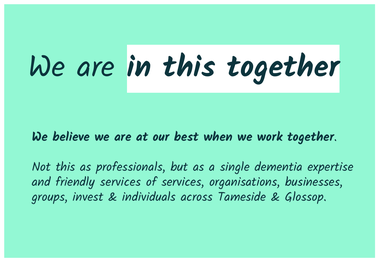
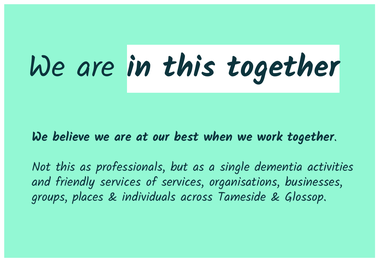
expertise: expertise -> activities (331, 167)
invest: invest -> places (88, 197)
